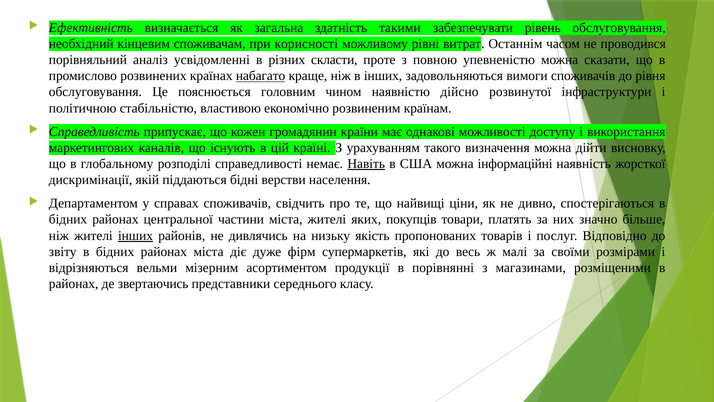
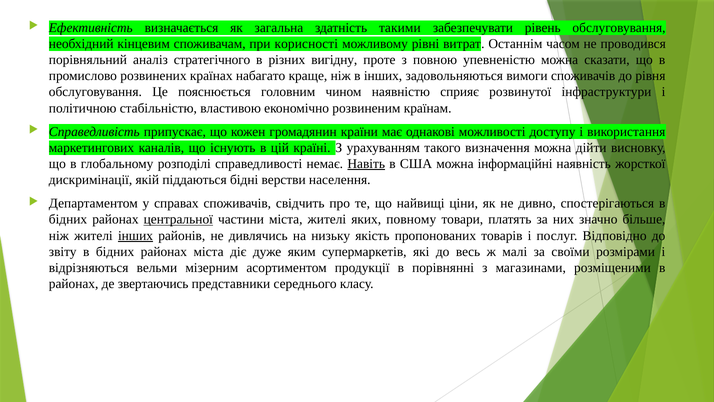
усвідомленні: усвідомленні -> стратегічного (212, 60)
скласти: скласти -> вигідну (334, 60)
набагато underline: present -> none (261, 76)
дійсно: дійсно -> сприяє (460, 92)
центральної underline: none -> present (178, 219)
покупців: покупців -> повному (411, 219)
фірм: фірм -> яким (302, 251)
